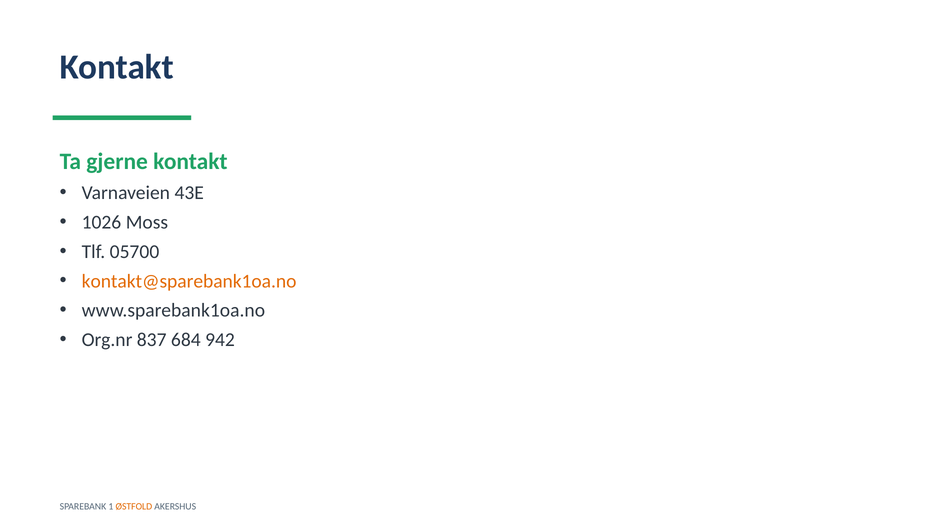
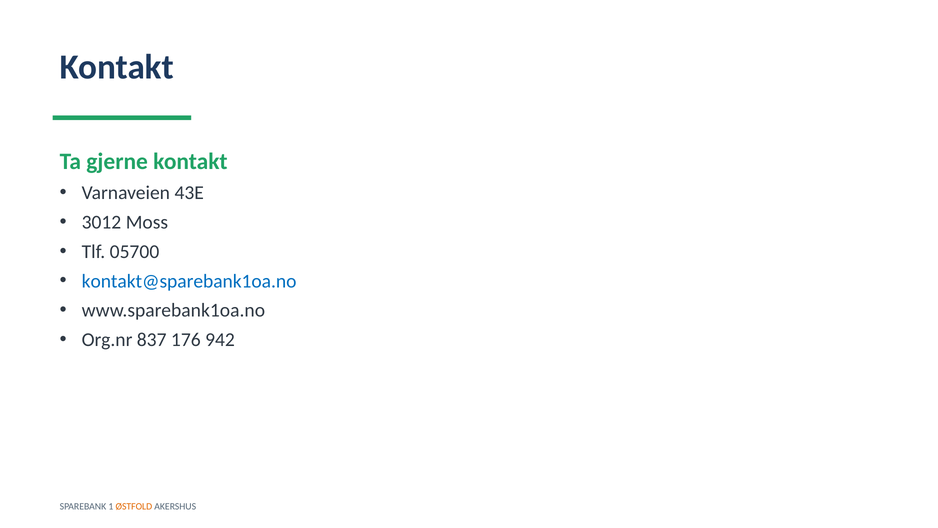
1026: 1026 -> 3012 (101, 222)
kontakt@sparebank1oa.no colour: orange -> blue (189, 281)
684: 684 -> 176 (186, 340)
